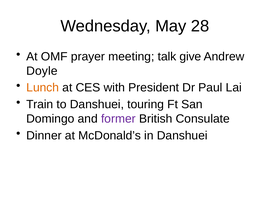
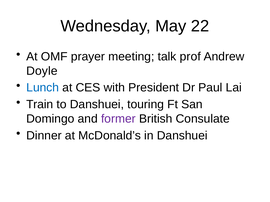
28: 28 -> 22 (200, 26)
give: give -> prof (190, 57)
Lunch colour: orange -> blue (43, 88)
